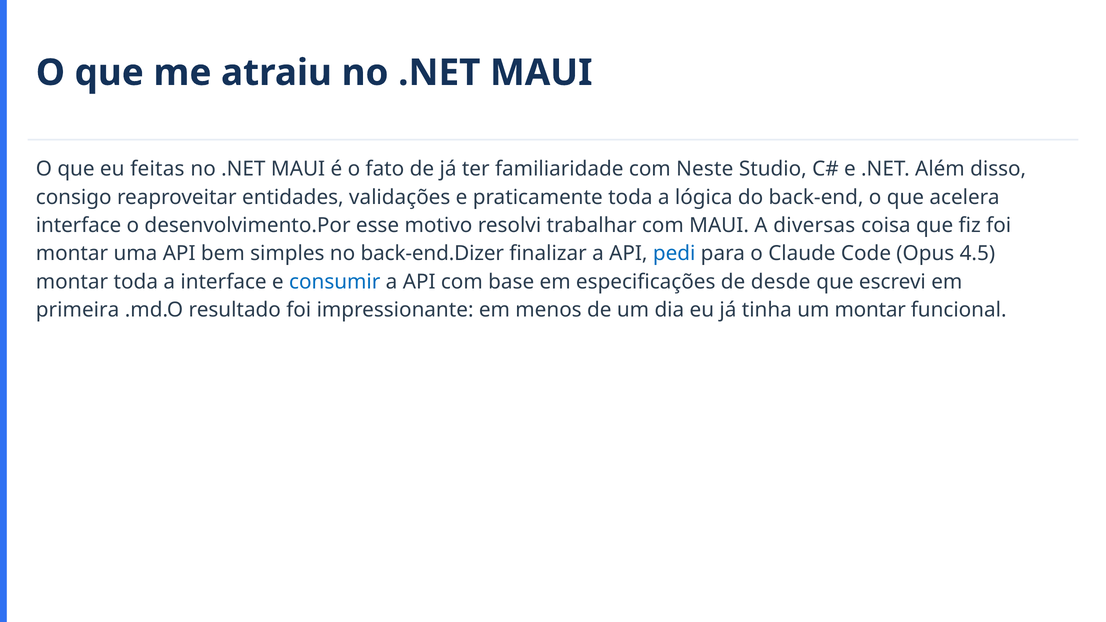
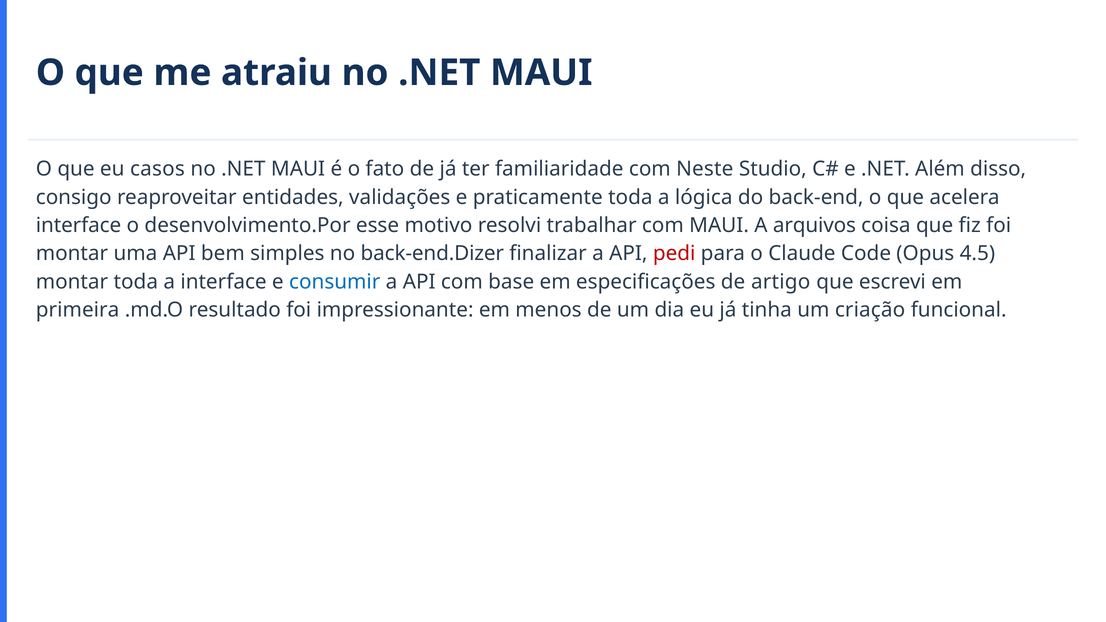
feitas: feitas -> casos (157, 169)
diversas: diversas -> arquivos (814, 225)
pedi colour: blue -> red (674, 254)
desde: desde -> artigo (781, 282)
um montar: montar -> criação (870, 310)
